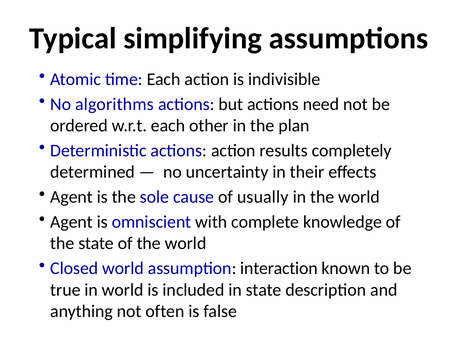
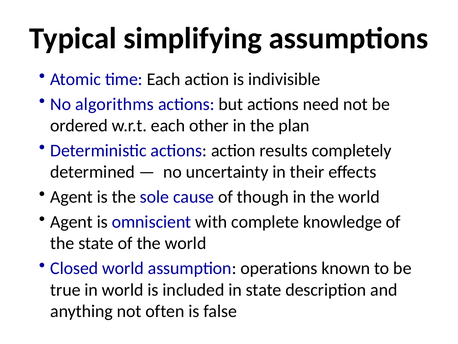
usually: usually -> though (263, 197)
interaction: interaction -> operations (279, 268)
